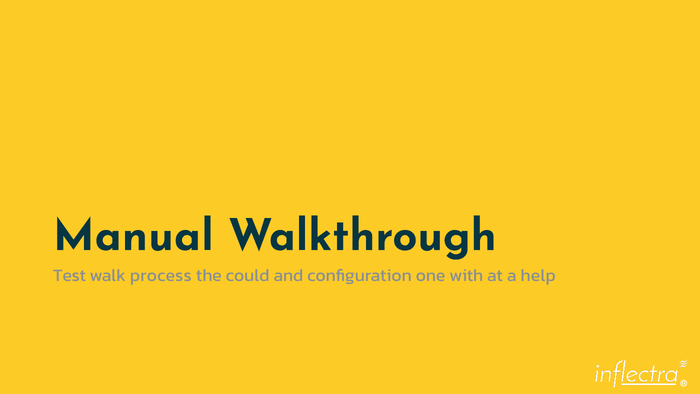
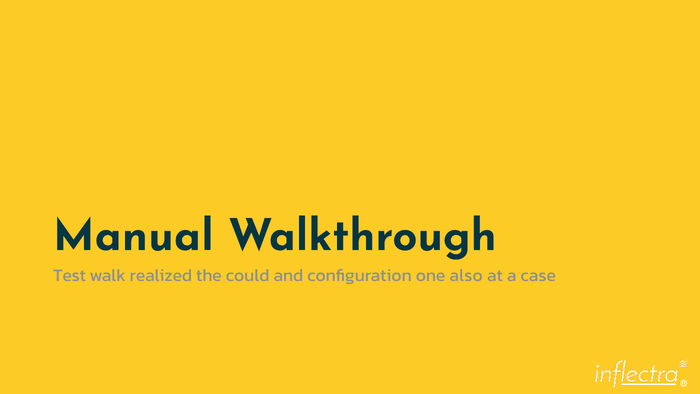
process: process -> realized (161, 275)
with: with -> also (466, 275)
help: help -> case (538, 275)
